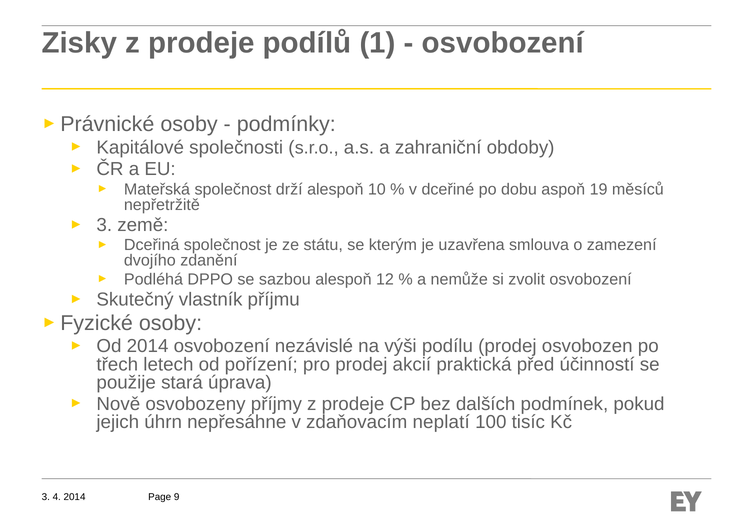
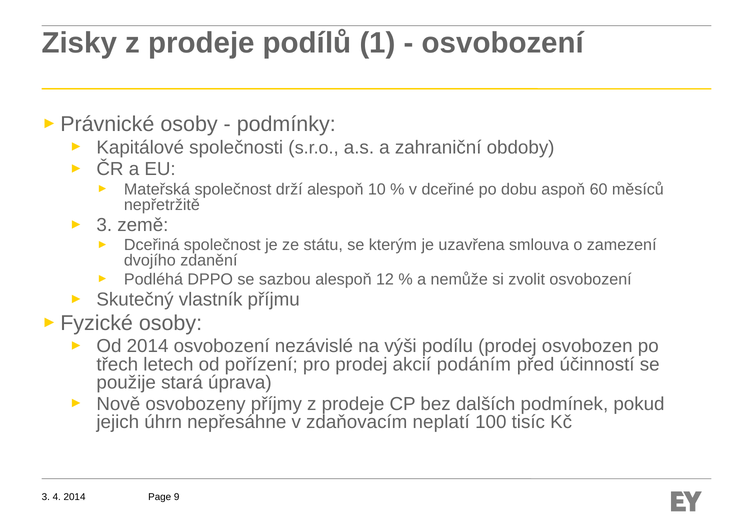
19: 19 -> 60 (599, 189)
praktická: praktická -> podáním (474, 365)
